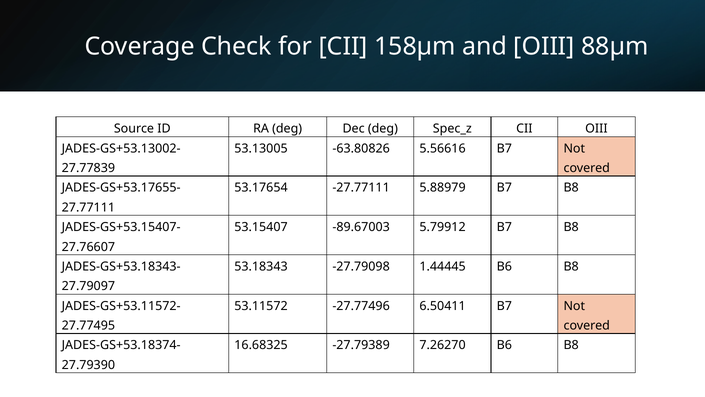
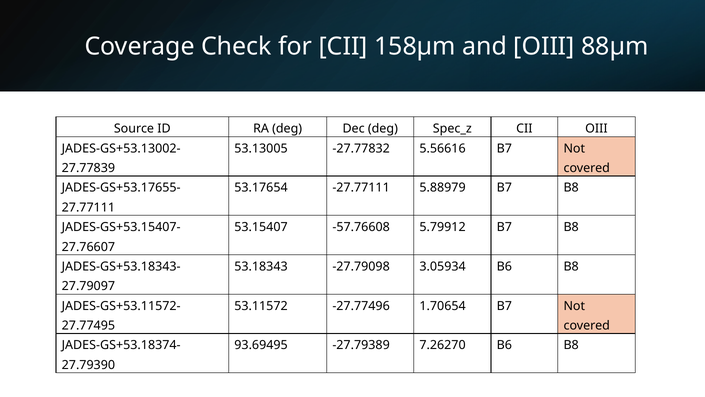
-63.80826: -63.80826 -> -27.77832 (361, 148)
-89.67003: -89.67003 -> -57.76608 (361, 227)
1.44445: 1.44445 -> 3.05934 (443, 266)
6.50411: 6.50411 -> 1.70654 (443, 306)
16.68325: 16.68325 -> 93.69495 (261, 345)
